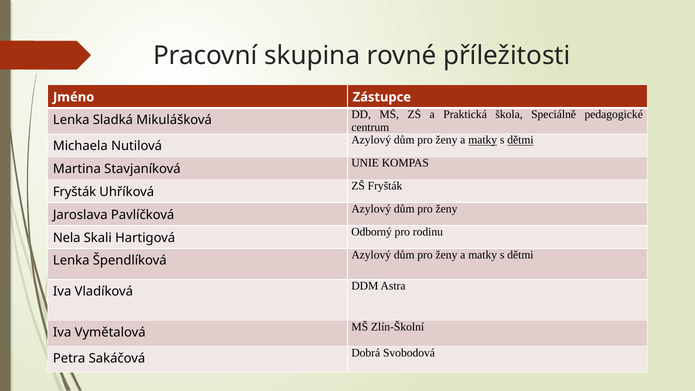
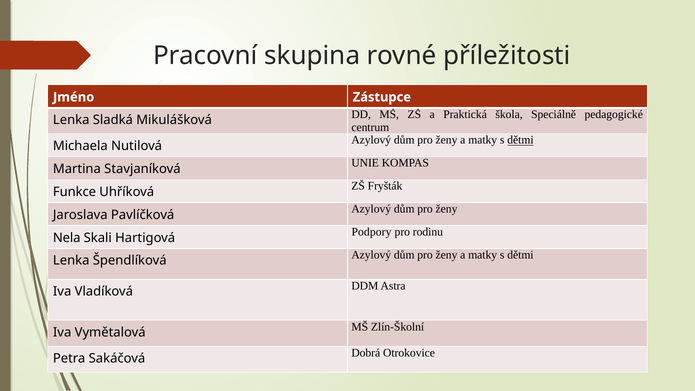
matky underline: present -> none (483, 140)
Fryšták: Fryšták -> Funkce (75, 192)
Odborný: Odborný -> Podpory (371, 232)
Svobodová: Svobodová -> Otrokovice (409, 353)
